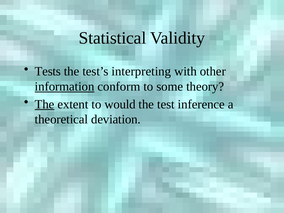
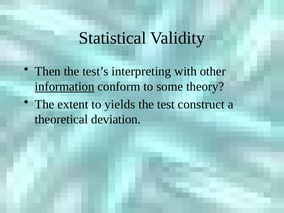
Tests: Tests -> Then (48, 71)
The underline: present -> none (45, 104)
would: would -> yields (120, 104)
inference: inference -> construct (201, 104)
